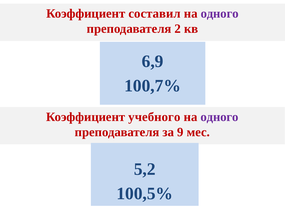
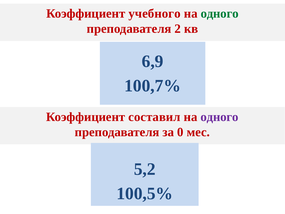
составил: составил -> учебного (155, 14)
одного colour: purple -> green (220, 14)
учебного: учебного -> составил (154, 117)
9: 9 -> 0 (180, 132)
